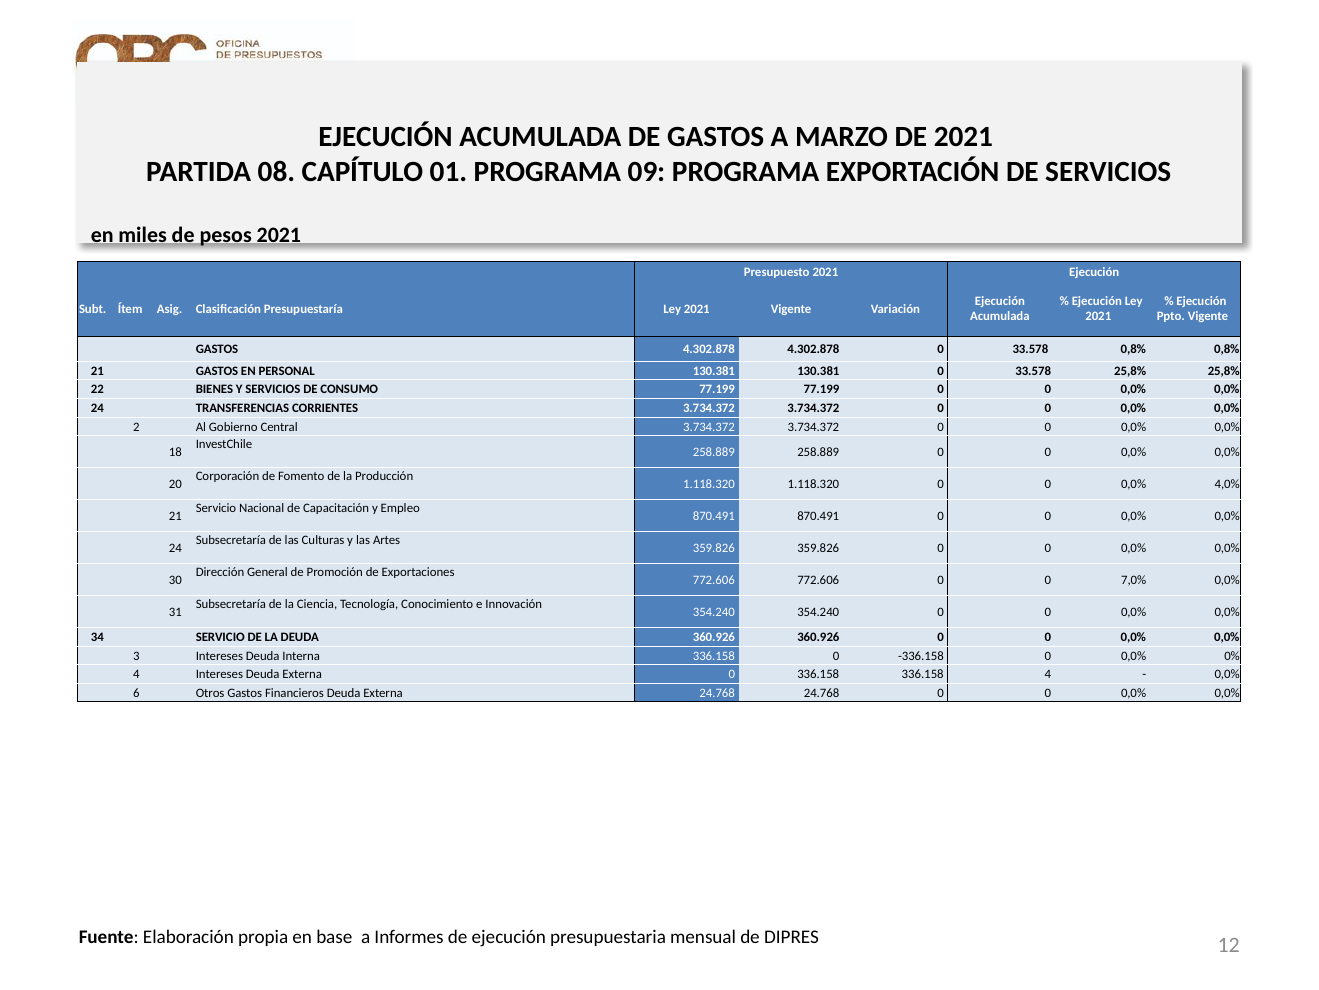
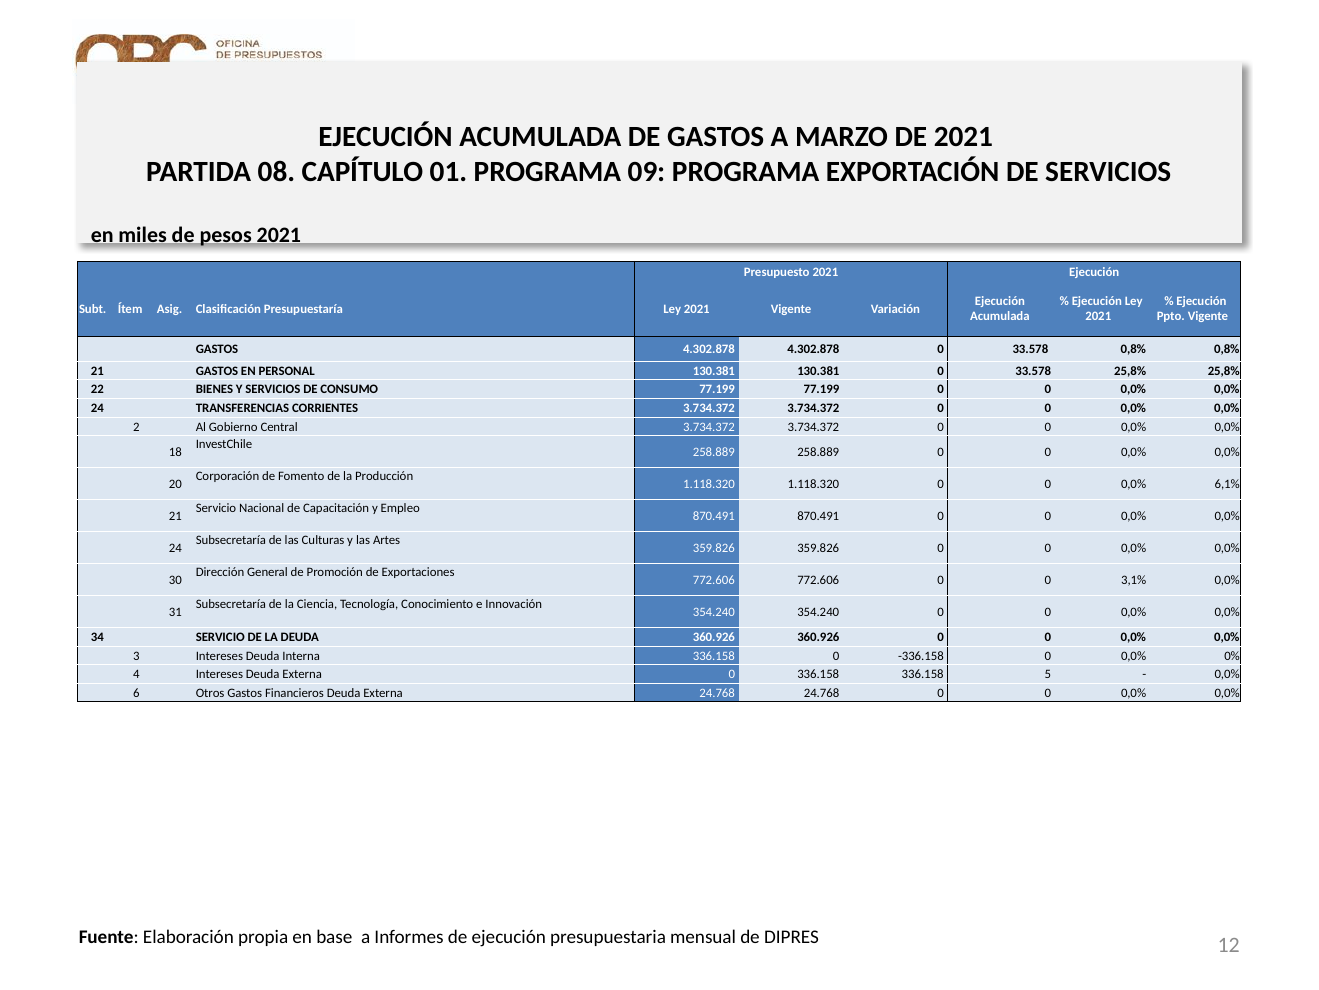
4,0%: 4,0% -> 6,1% (1227, 484)
7,0%: 7,0% -> 3,1% (1134, 580)
336.158 4: 4 -> 5 (1048, 674)
